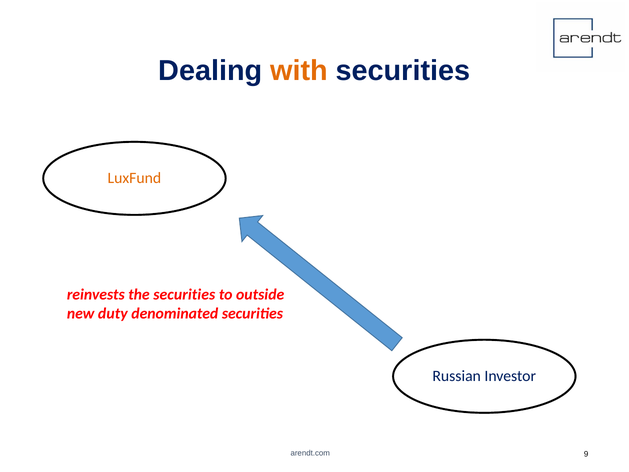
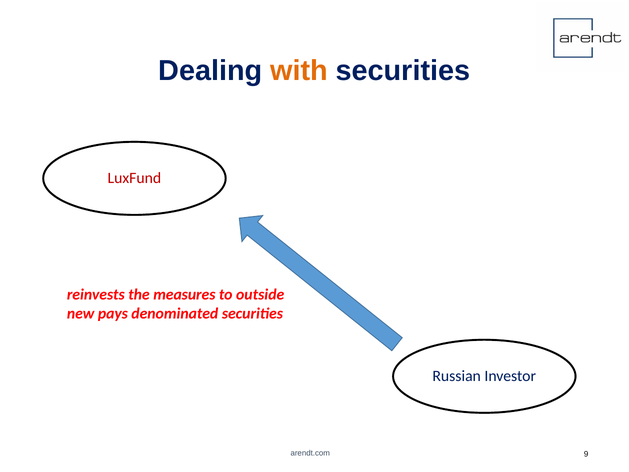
LuxFund colour: orange -> red (134, 178)
the securities: securities -> measures (184, 295)
duty: duty -> pays (113, 314)
